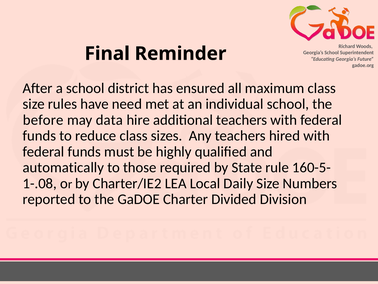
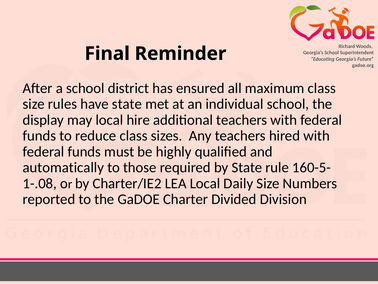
have need: need -> state (127, 104)
before: before -> display (43, 120)
may data: data -> local (109, 120)
